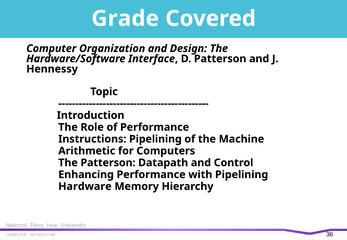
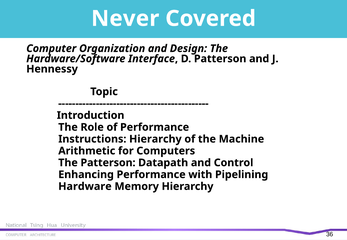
Grade: Grade -> Never (125, 19)
Instructions Pipelining: Pipelining -> Hierarchy (155, 139)
